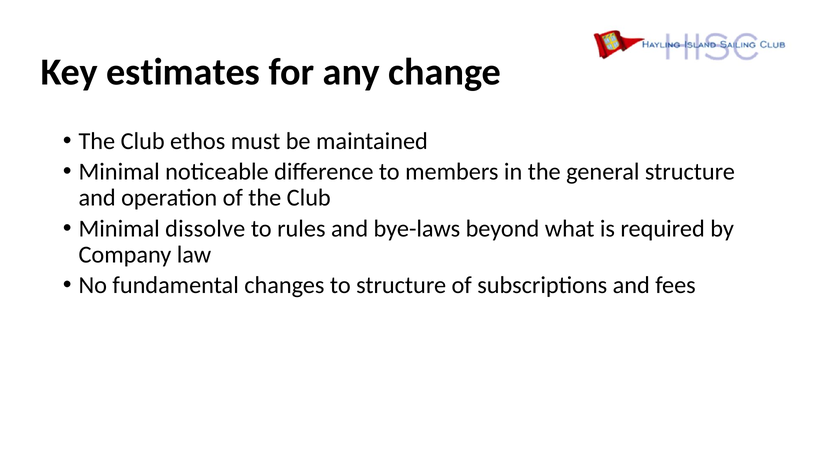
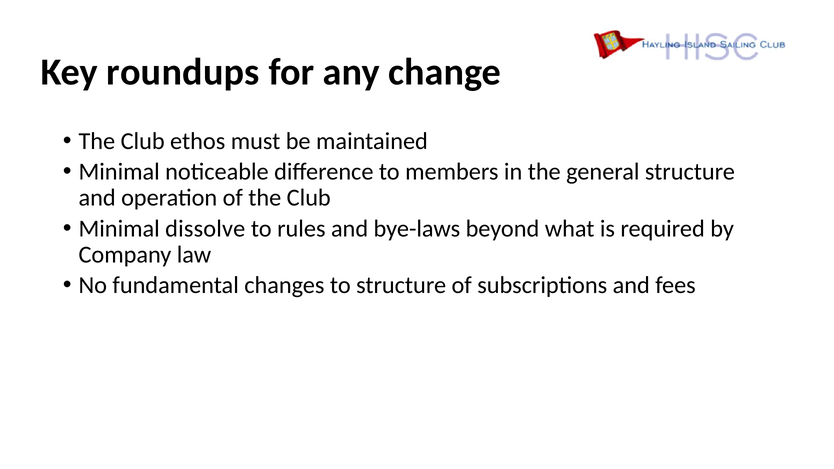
estimates: estimates -> roundups (183, 72)
